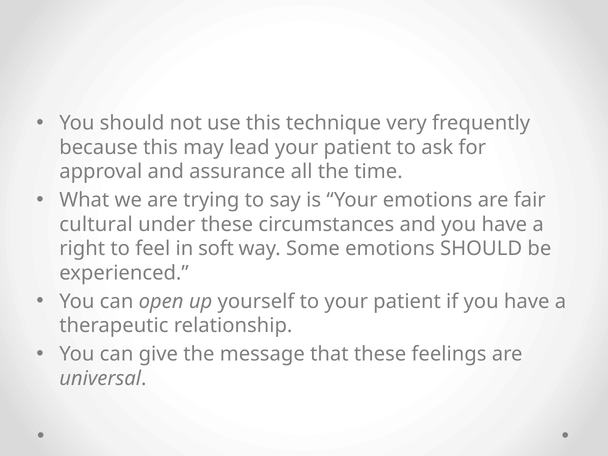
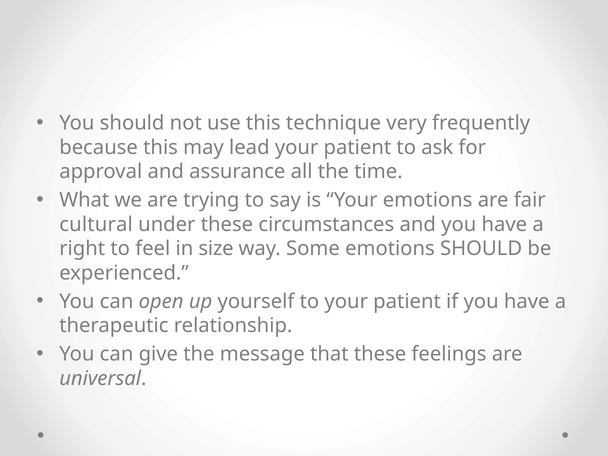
soft: soft -> size (216, 249)
